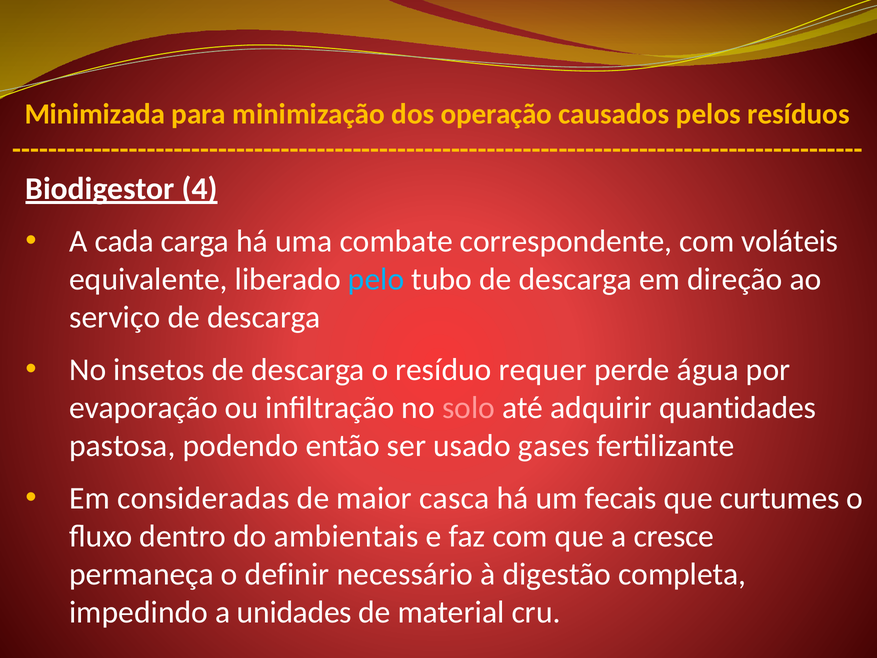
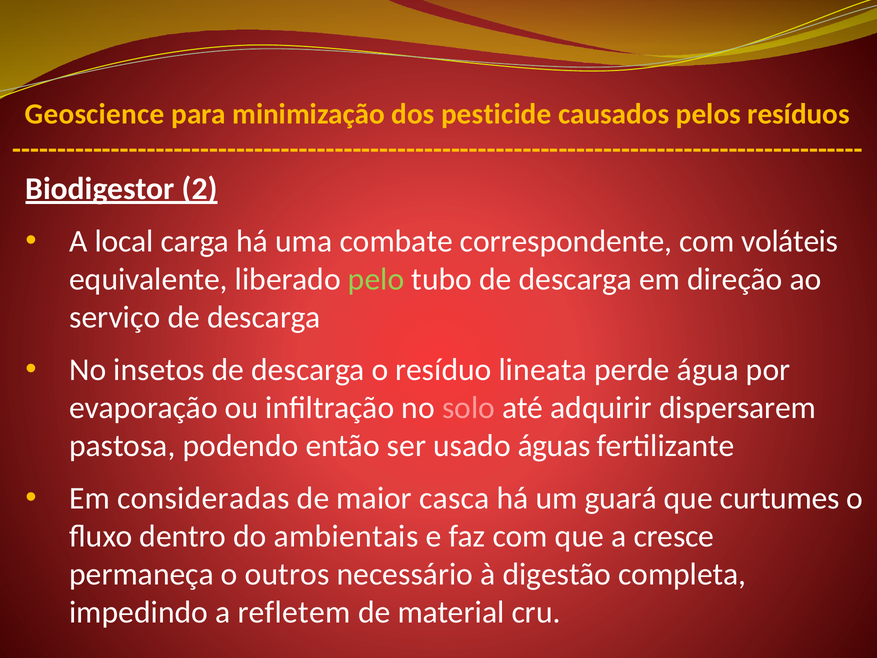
Minimizada: Minimizada -> Geoscience (95, 114)
operação: operação -> pesticide (496, 114)
4: 4 -> 2 (200, 189)
cada: cada -> local (124, 241)
pelo colour: light blue -> light green (376, 279)
requer: requer -> lineata (543, 370)
quantidades: quantidades -> dispersarem (738, 408)
gases: gases -> águas (554, 446)
fecais: fecais -> guará (621, 498)
definir: definir -> outros (287, 574)
unidades: unidades -> refletem (294, 612)
